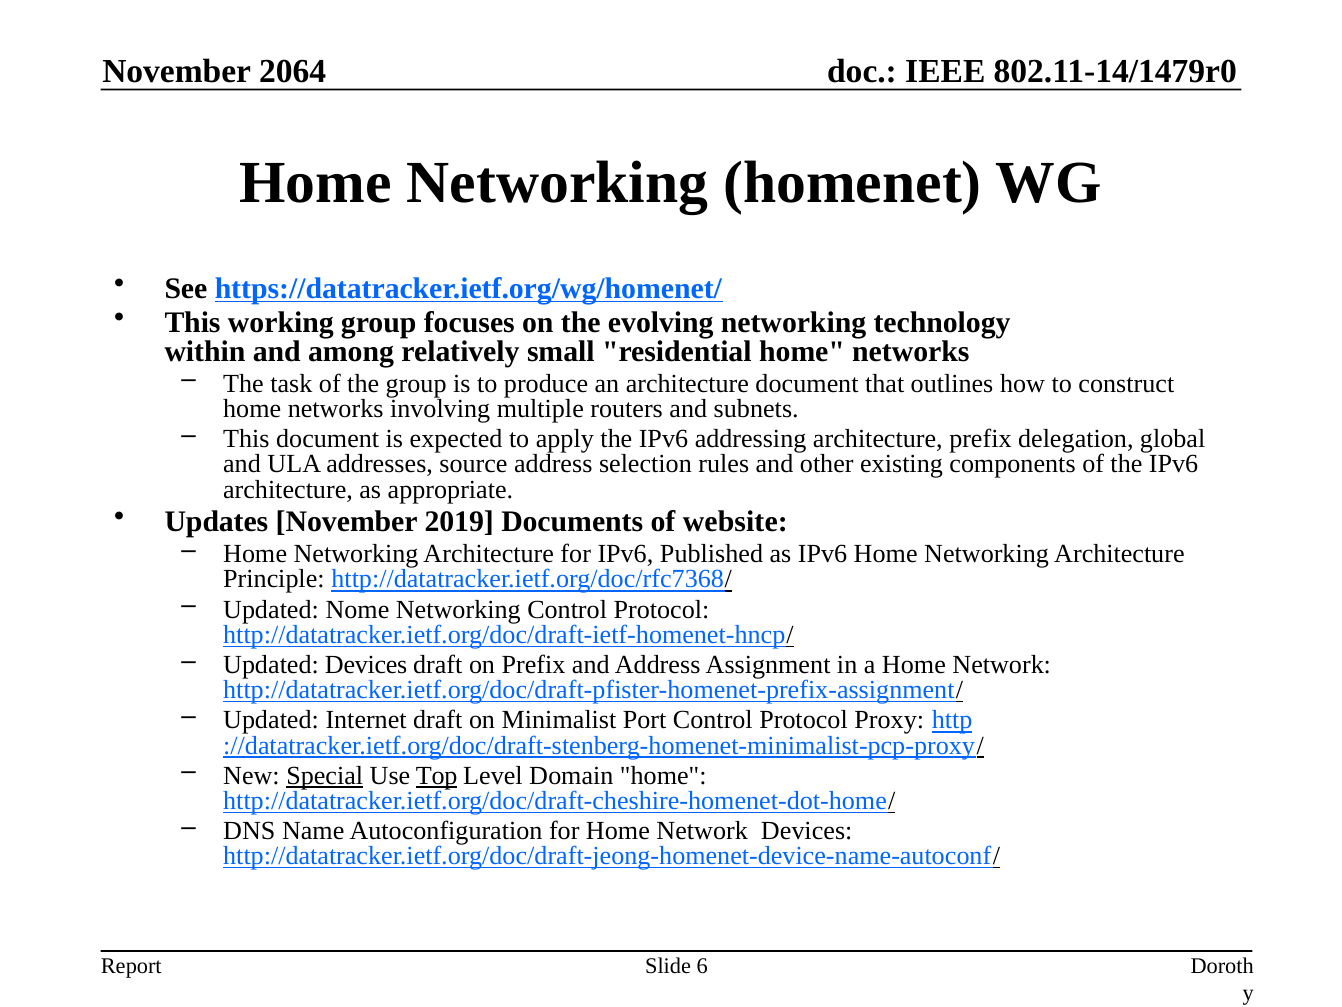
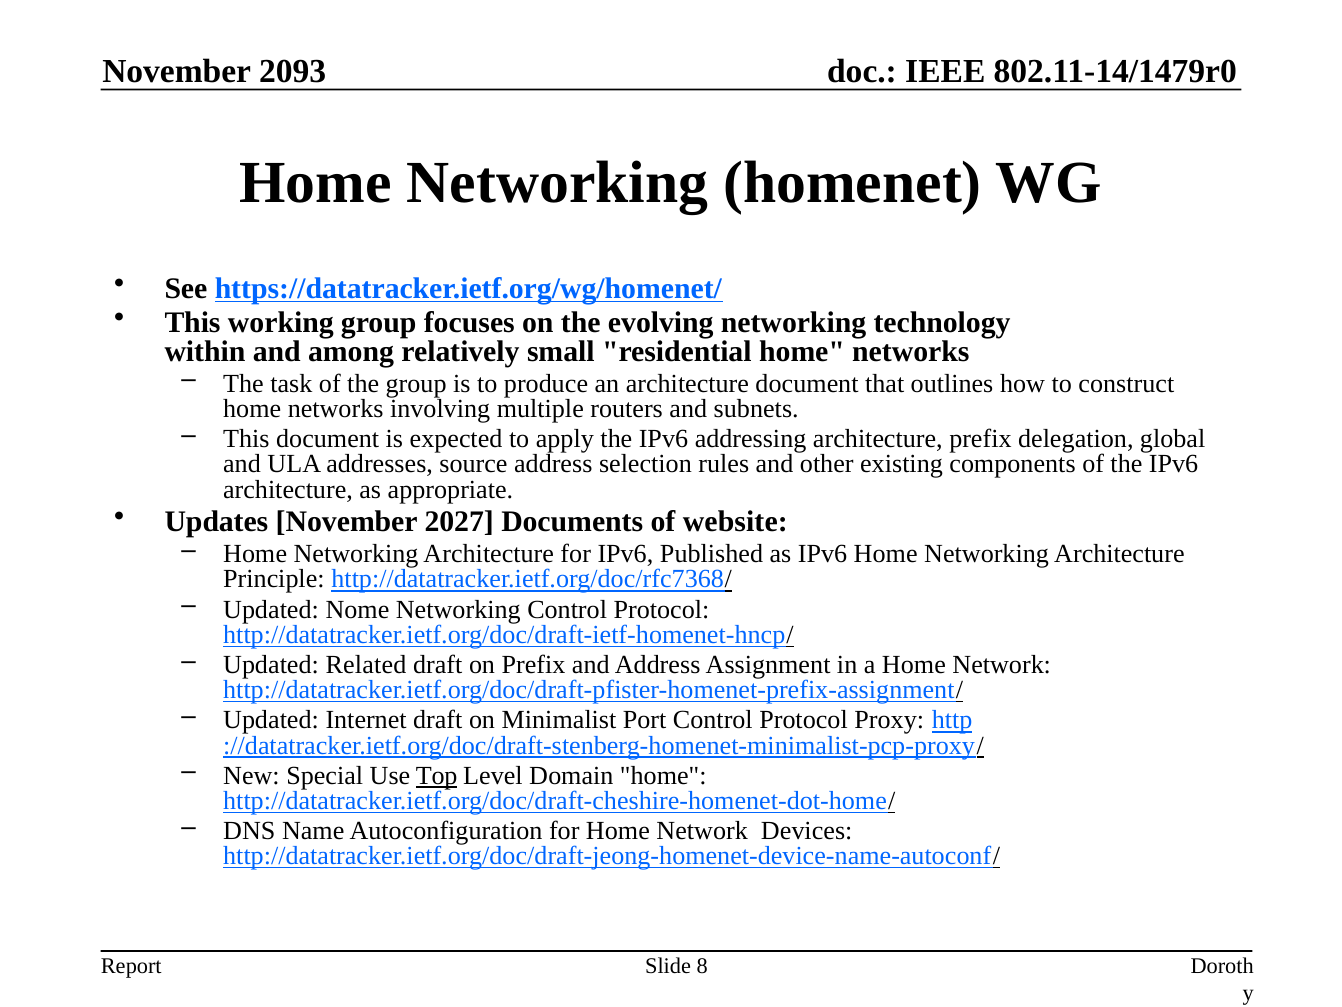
2064: 2064 -> 2093 (293, 72)
2019: 2019 -> 2027 (459, 522)
Updated Devices: Devices -> Related (366, 665)
Special underline: present -> none (325, 775)
6: 6 -> 8 (702, 965)
